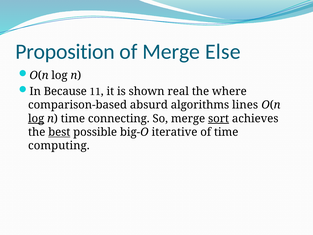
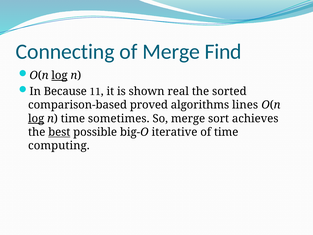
Proposition: Proposition -> Connecting (65, 52)
Else: Else -> Find (223, 52)
log underline: none -> present (59, 75)
where: where -> sorted (229, 91)
absurd: absurd -> proved (149, 105)
connecting: connecting -> sometimes (119, 118)
sort underline: present -> none (219, 118)
